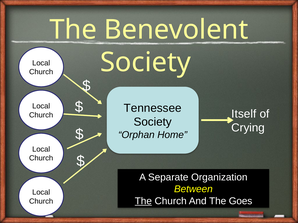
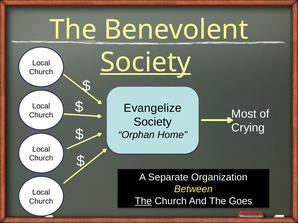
Society underline: none -> present (145, 62)
Tennessee: Tennessee -> Evangelize (153, 108)
Itself: Itself -> Most (244, 114)
